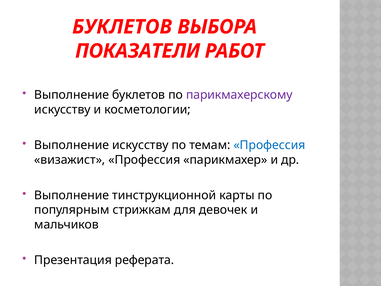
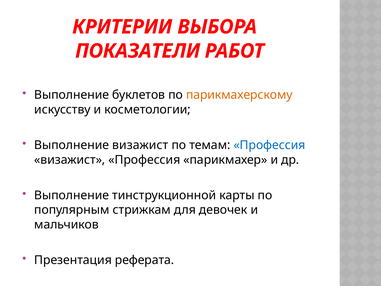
БУКЛЕТОВ: БУКЛЕТОВ -> КРИТЕРИИ (122, 27)
парикмахерскому colour: purple -> orange (239, 95)
Выполнение искусству: искусству -> визажист (140, 145)
